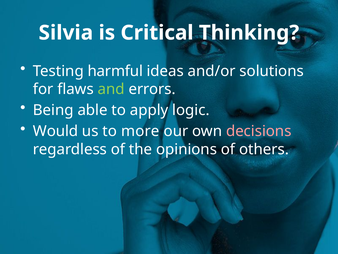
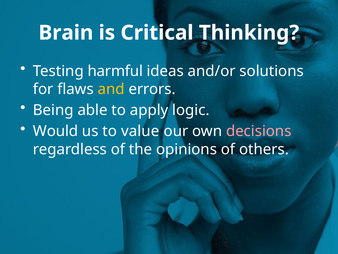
Silvia: Silvia -> Brain (66, 33)
and colour: light green -> yellow (111, 89)
more: more -> value (140, 131)
